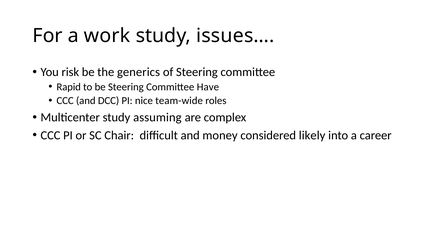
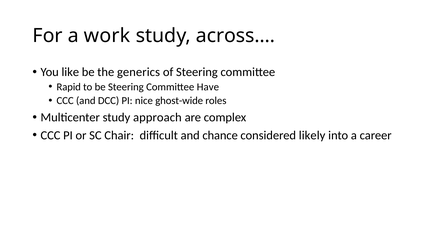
issues…: issues… -> across… (235, 36)
risk: risk -> like (70, 72)
team-wide: team-wide -> ghost-wide (179, 101)
assuming: assuming -> approach (157, 118)
money: money -> chance (220, 135)
